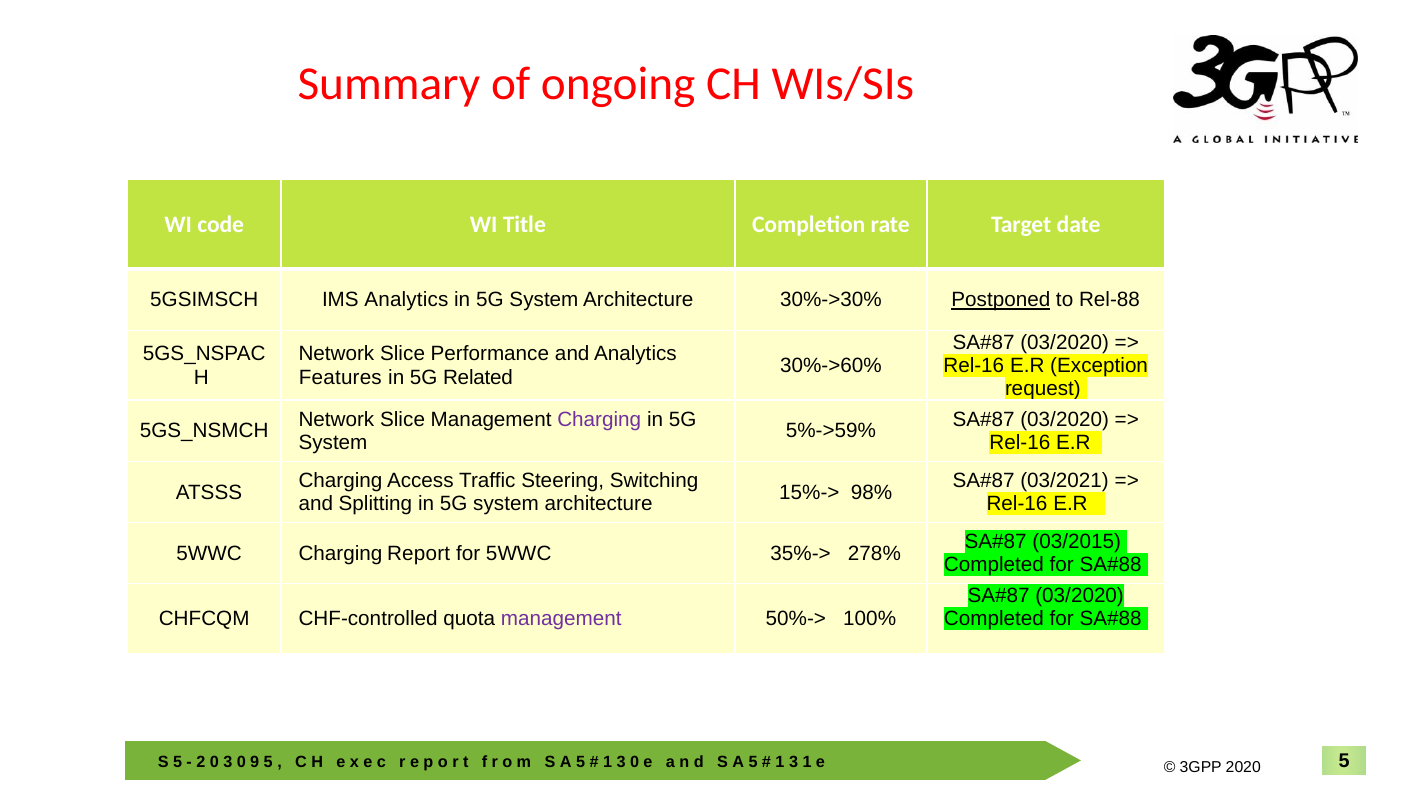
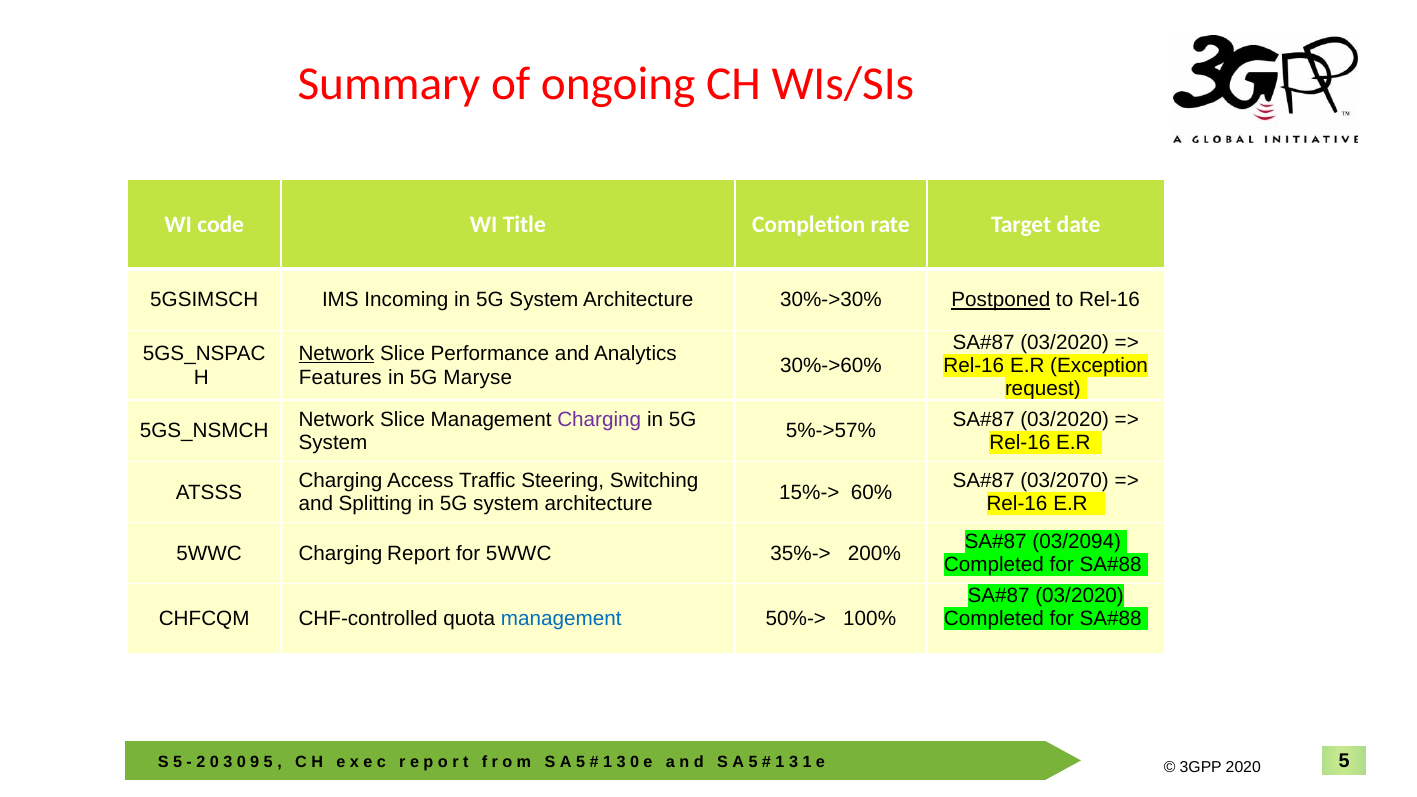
IMS Analytics: Analytics -> Incoming (406, 300)
to Rel-88: Rel-88 -> Rel-16 (1109, 300)
Network underline: none -> present (336, 354)
Related: Related -> Maryse (478, 377)
5%->59%: 5%->59% -> 5%->57% (831, 431)
03/2021: 03/2021 -> 03/2070 (1065, 481)
98%: 98% -> 60% (872, 492)
03/2015: 03/2015 -> 03/2094 (1077, 542)
278%: 278% -> 200% (874, 554)
management colour: purple -> blue (561, 619)
